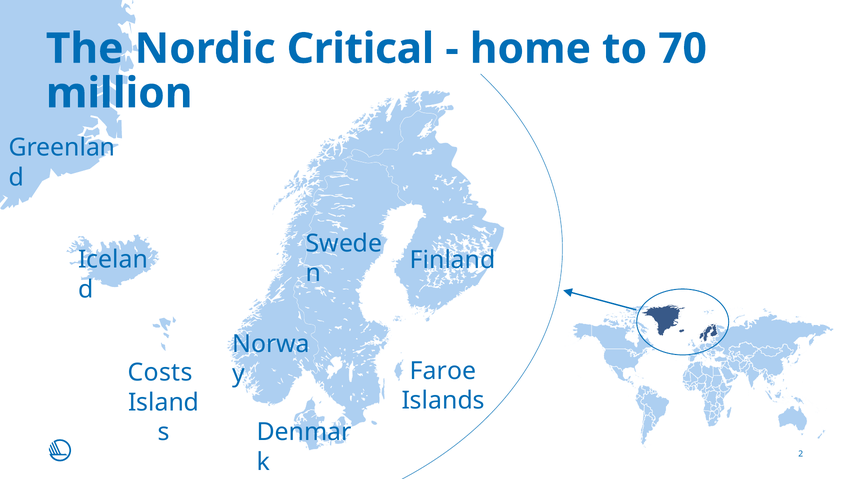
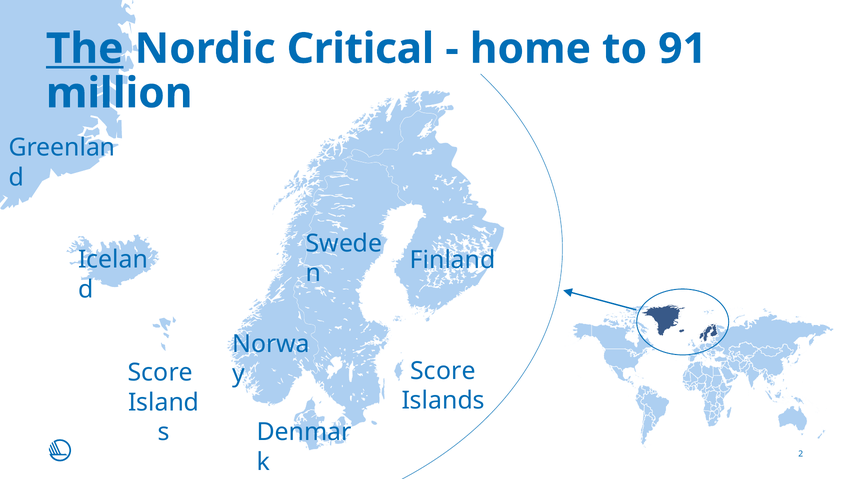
The underline: none -> present (85, 49)
70: 70 -> 91 (683, 49)
Faroe: Faroe -> Score (443, 371)
Costs: Costs -> Score (160, 373)
